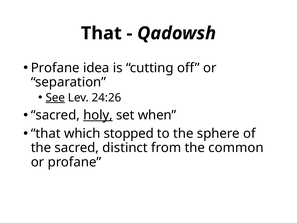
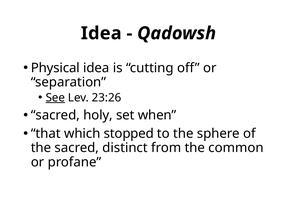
That: That -> Idea (101, 33)
Profane: Profane -> Physical (55, 68)
24:26: 24:26 -> 23:26 (107, 98)
holy underline: present -> none (98, 115)
